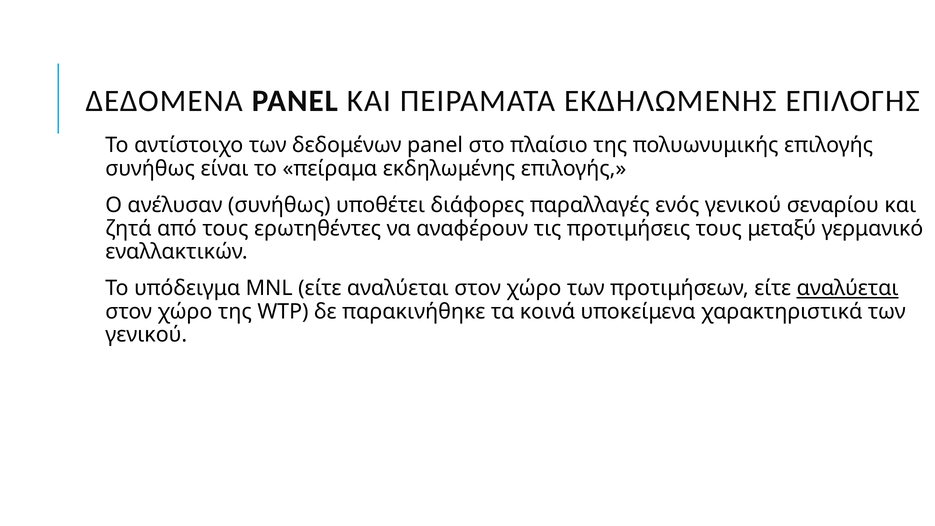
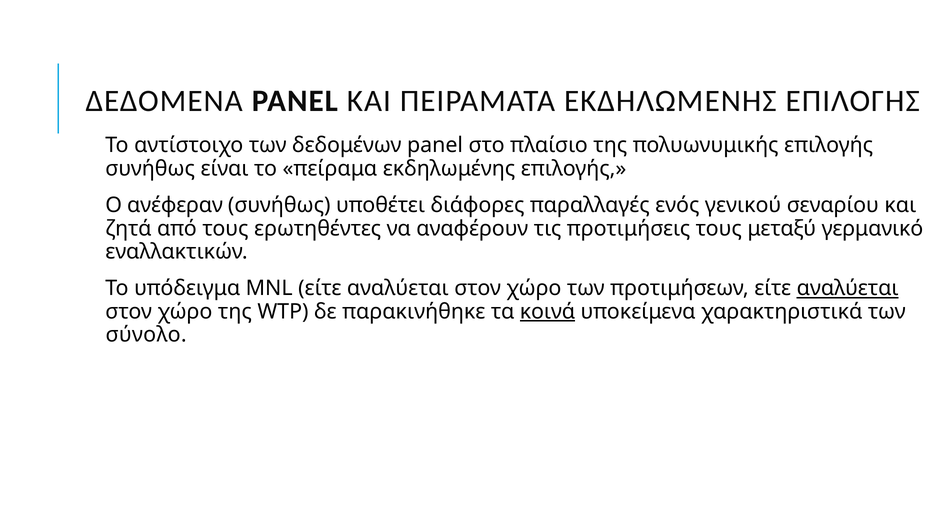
ανέλυσαν: ανέλυσαν -> ανέφεραν (175, 205)
κοινά underline: none -> present (547, 311)
γενικού: γενικού -> σύνολο (146, 335)
